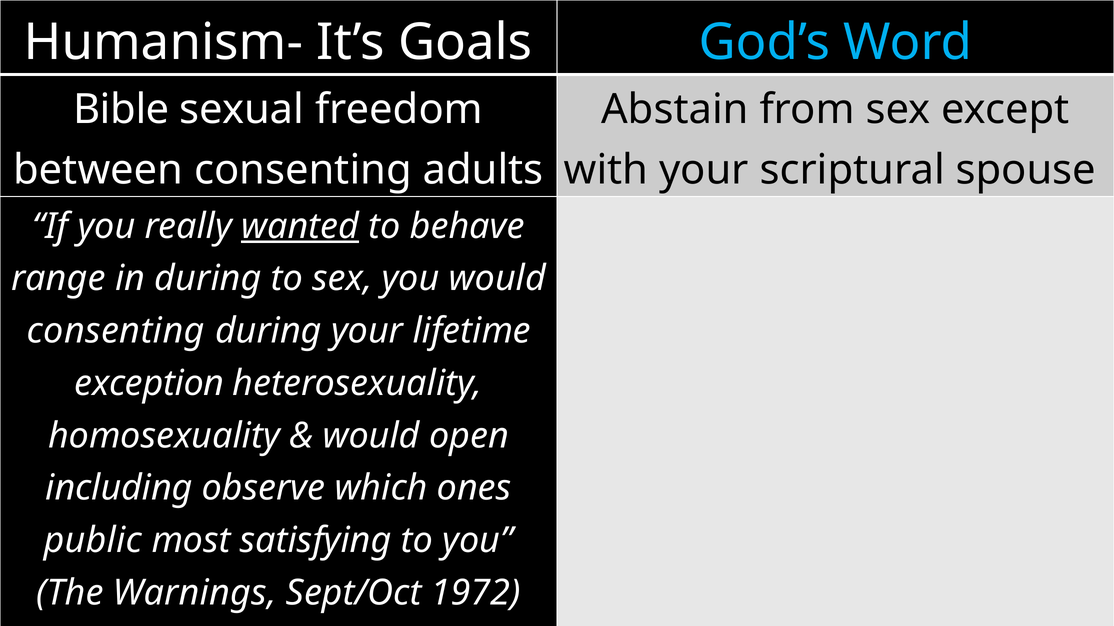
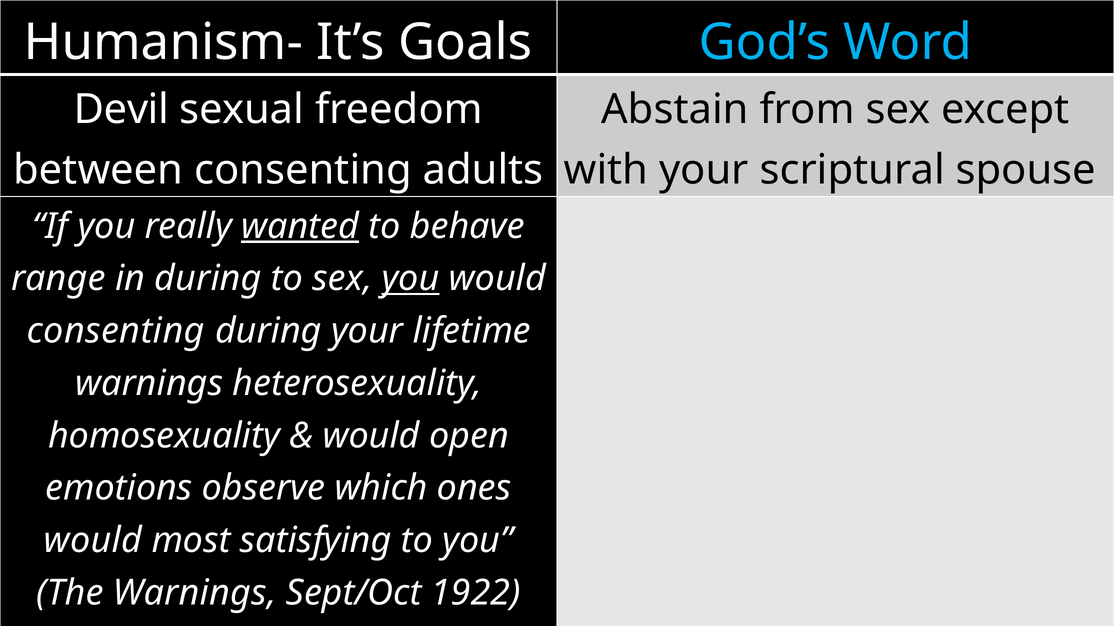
Bible: Bible -> Devil (121, 109)
you underline: none -> present (411, 279)
exception: exception -> warnings (149, 384)
including: including -> emotions (119, 489)
public: public -> would (93, 541)
1972: 1972 -> 1922 (476, 593)
